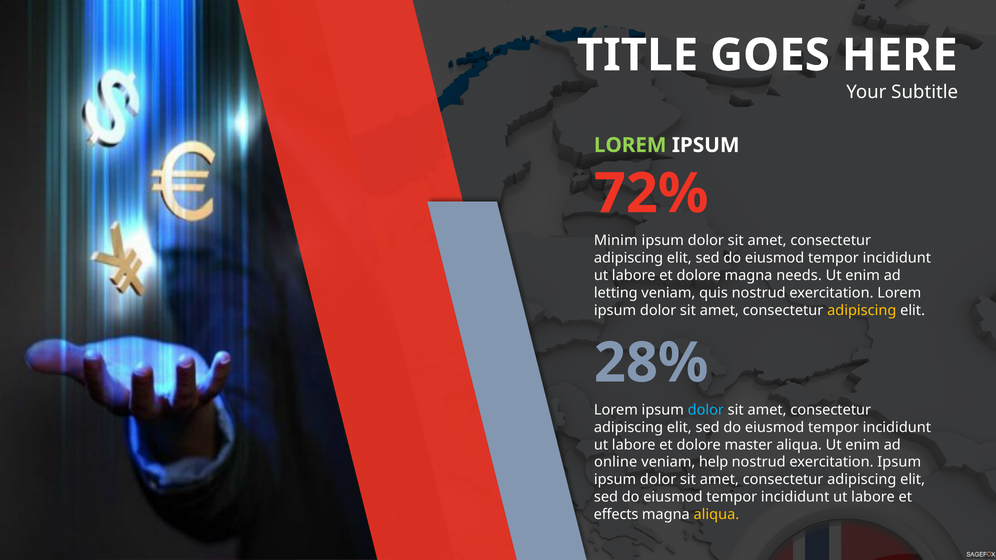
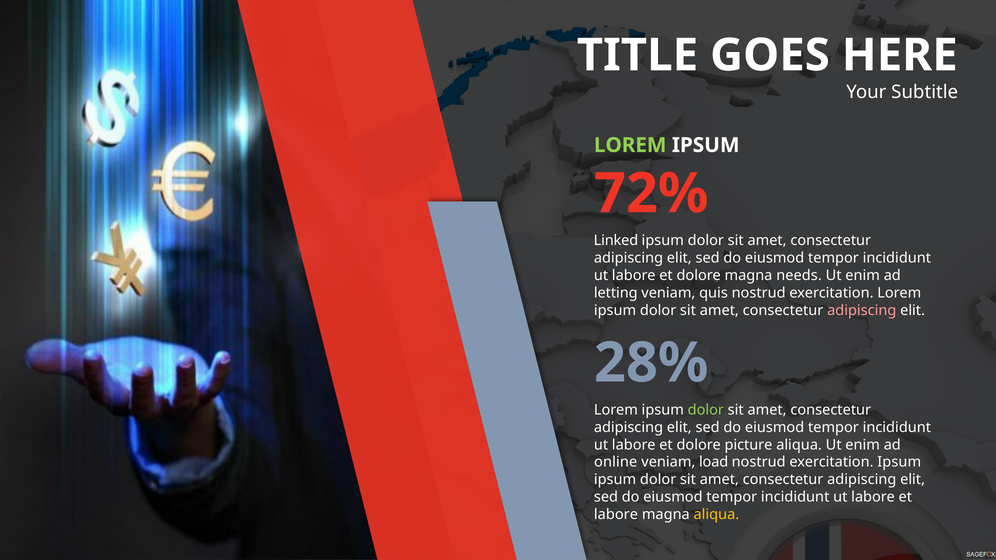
Minim: Minim -> Linked (616, 241)
adipiscing colour: yellow -> pink (862, 310)
dolor colour: light blue -> light green (706, 410)
master: master -> picture (748, 445)
help: help -> load (714, 462)
effects: effects -> labore (616, 515)
